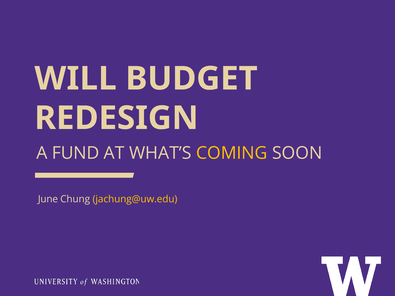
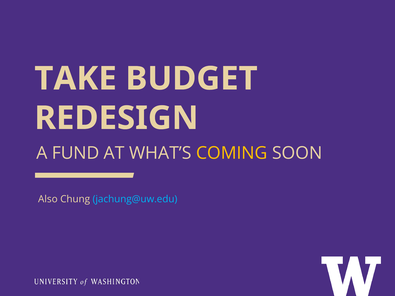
WILL: WILL -> TAKE (76, 79)
June: June -> Also (48, 199)
jachung@uw.edu colour: yellow -> light blue (135, 199)
